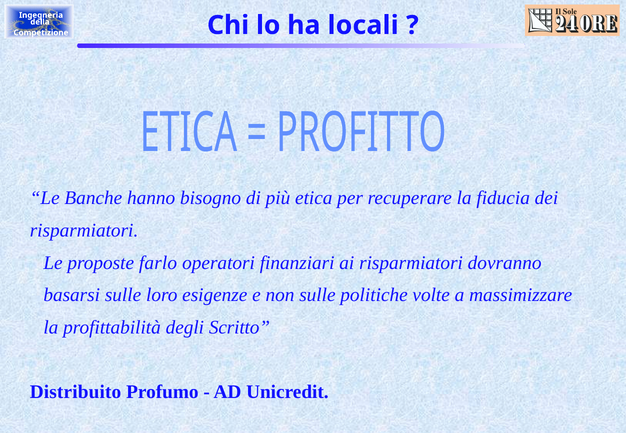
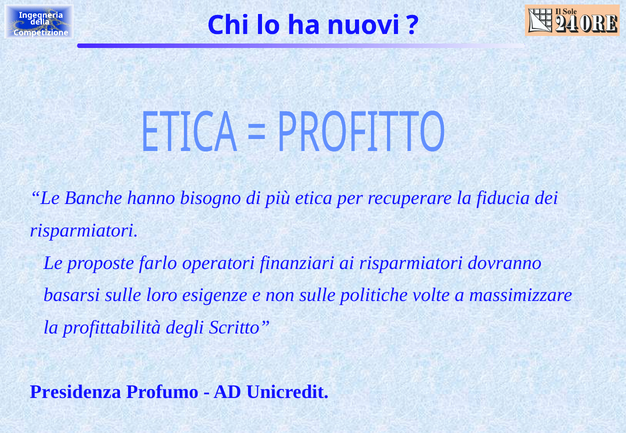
locali: locali -> nuovi (363, 25)
Distribuito: Distribuito -> Presidenza (75, 392)
